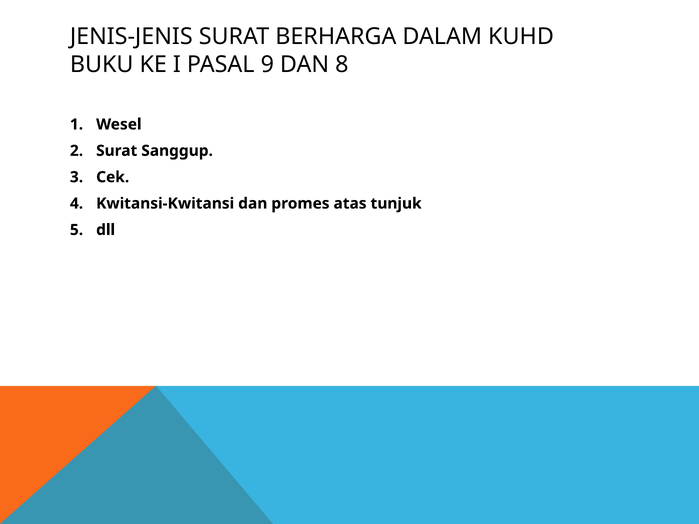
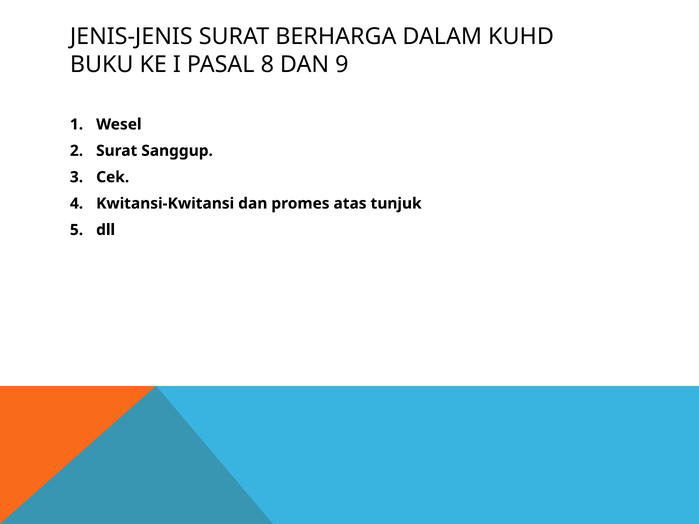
9: 9 -> 8 (267, 65)
8: 8 -> 9 (342, 65)
